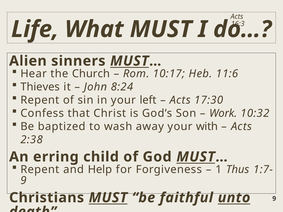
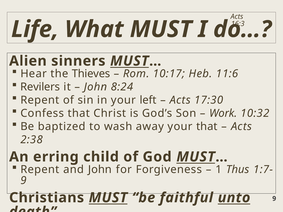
Church: Church -> Thieves (91, 74)
Thieves: Thieves -> Revilers (40, 87)
your with: with -> that (207, 127)
and Help: Help -> John (100, 170)
